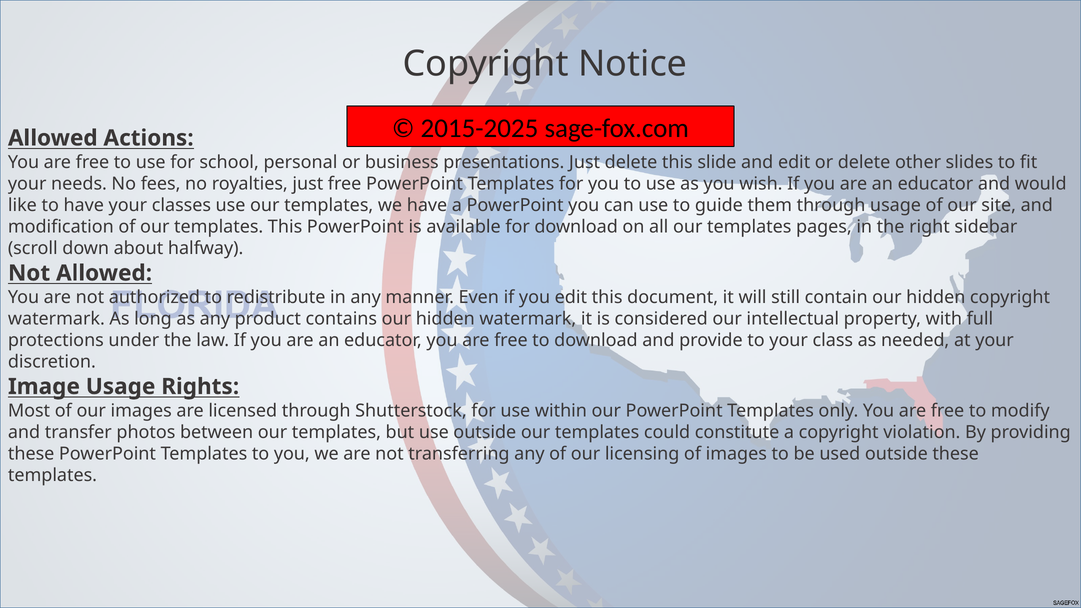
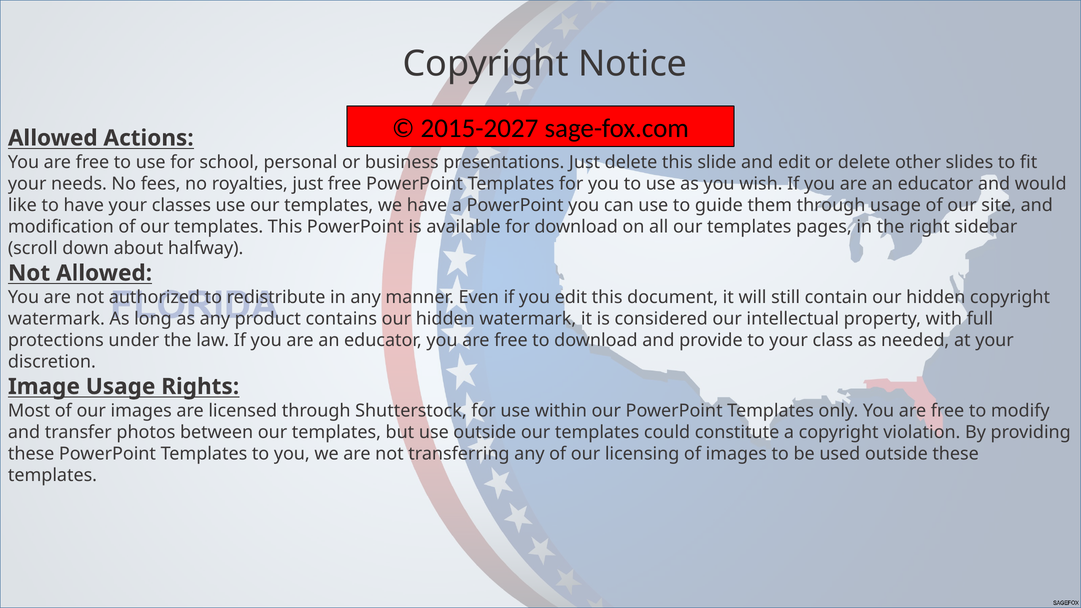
2015-2025: 2015-2025 -> 2015-2027 (479, 128)
